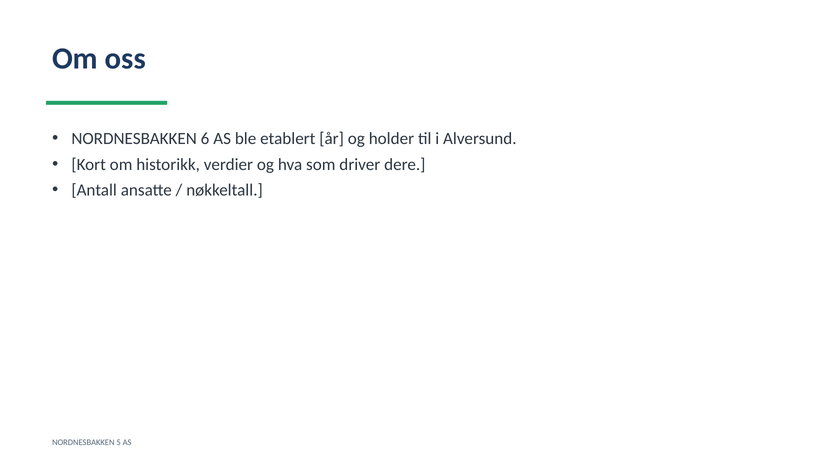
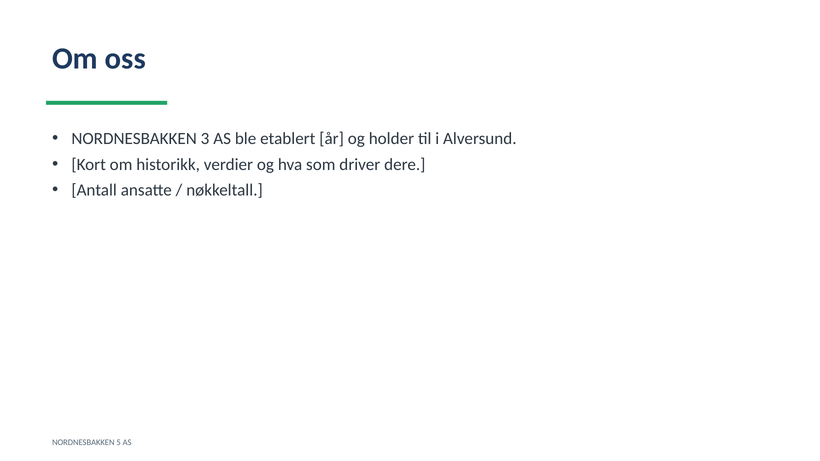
6: 6 -> 3 (205, 139)
